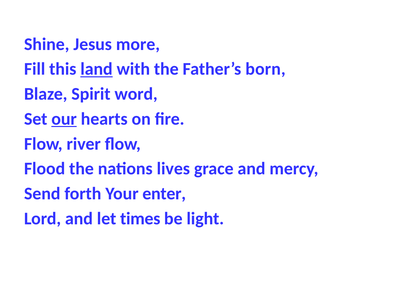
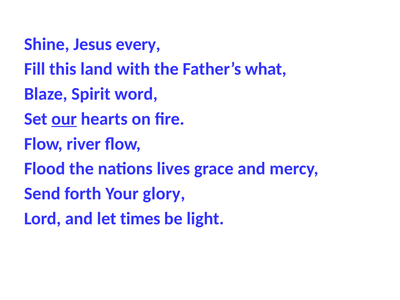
more: more -> every (138, 44)
land underline: present -> none (97, 69)
born: born -> what (266, 69)
enter: enter -> glory (164, 194)
